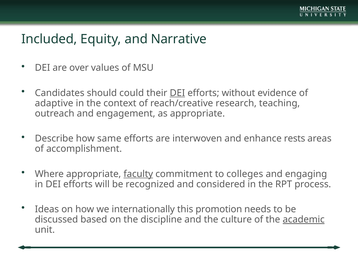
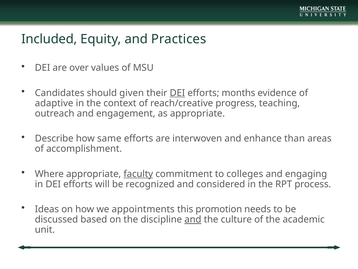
Narrative: Narrative -> Practices (179, 39)
could: could -> given (132, 93)
without: without -> months (238, 93)
research: research -> progress (236, 103)
rests: rests -> than (295, 138)
internationally: internationally -> appointments (143, 209)
and underline: none -> present (193, 219)
academic underline: present -> none (304, 219)
